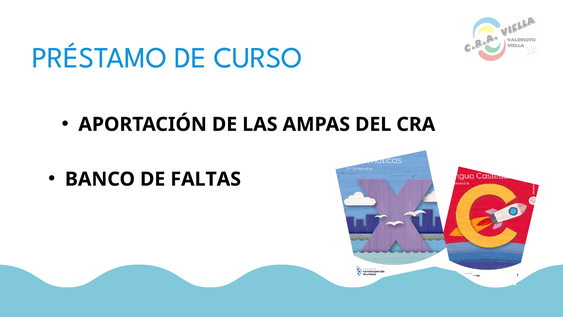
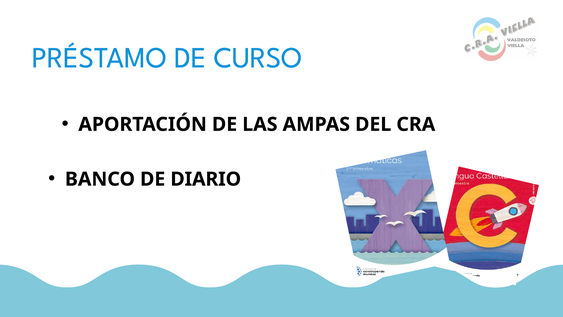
FALTAS: FALTAS -> DIARIO (206, 179)
